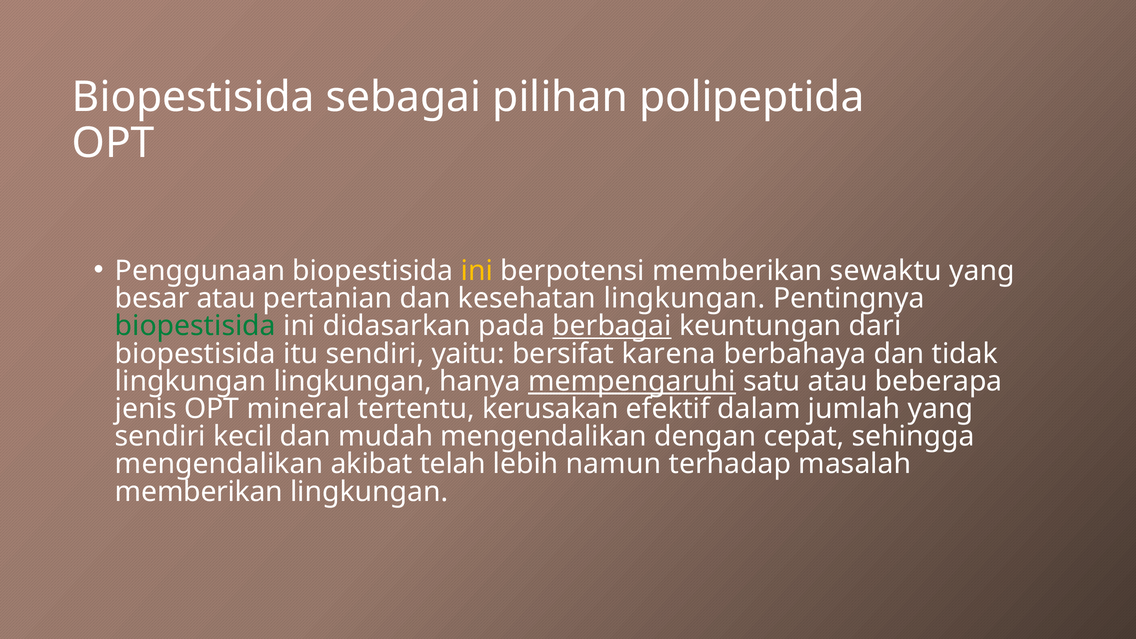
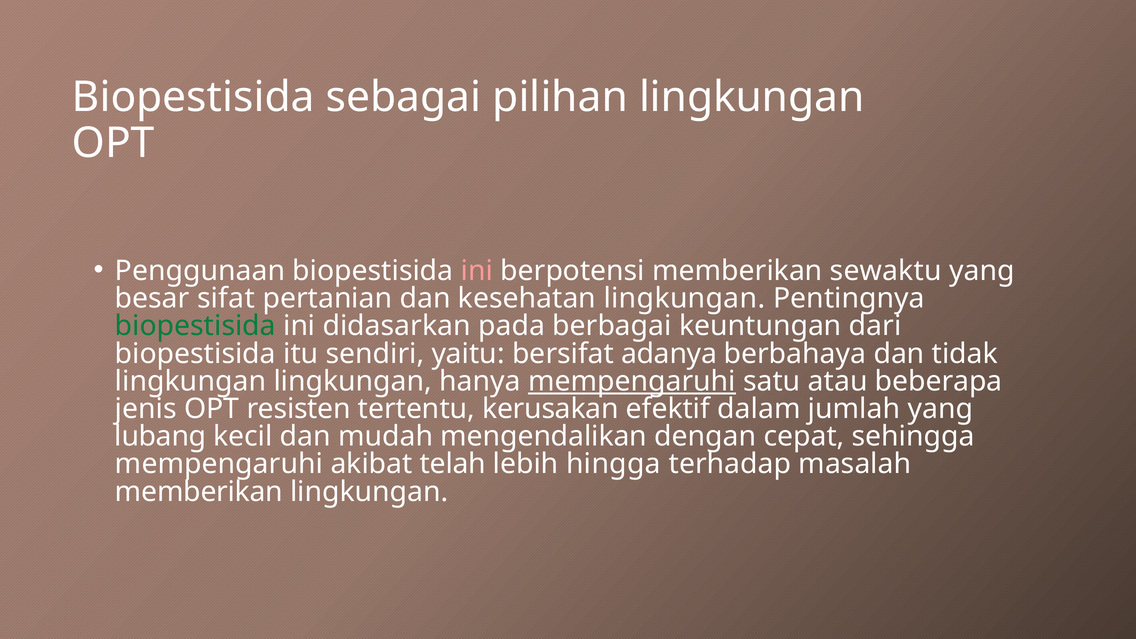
pilihan polipeptida: polipeptida -> lingkungan (752, 97)
ini colour: yellow -> pink (477, 271)
besar atau: atau -> sifat (226, 298)
berbagai underline: present -> none (612, 326)
karena: karena -> adanya (669, 354)
mineral: mineral -> resisten (299, 409)
sendiri: sendiri -> lubang (160, 436)
mengendalikan: mengendalikan -> mempengaruhi (219, 464)
namun: namun -> hingga (613, 464)
